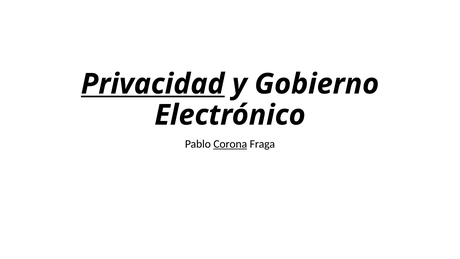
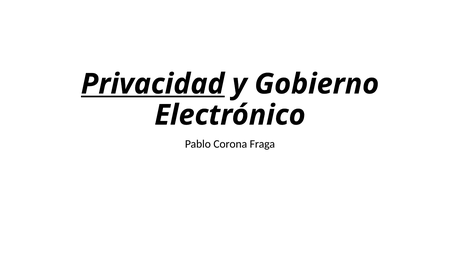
Corona underline: present -> none (230, 144)
